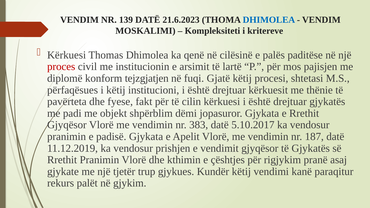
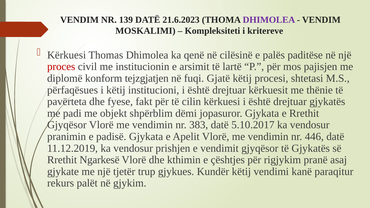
DHIMOLEA colour: blue -> purple (269, 20)
187: 187 -> 446 (314, 137)
Rrethit Pranimin: Pranimin -> Ngarkesë (99, 160)
